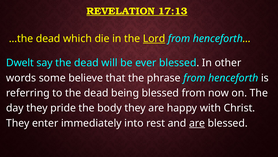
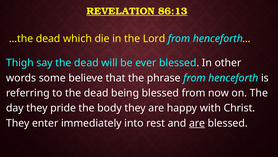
17:13: 17:13 -> 86:13 (173, 11)
Lord underline: present -> none (154, 39)
Dwelt: Dwelt -> Thigh (20, 63)
